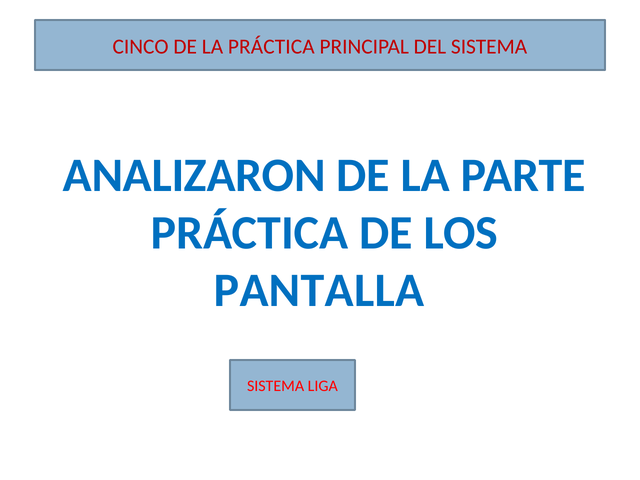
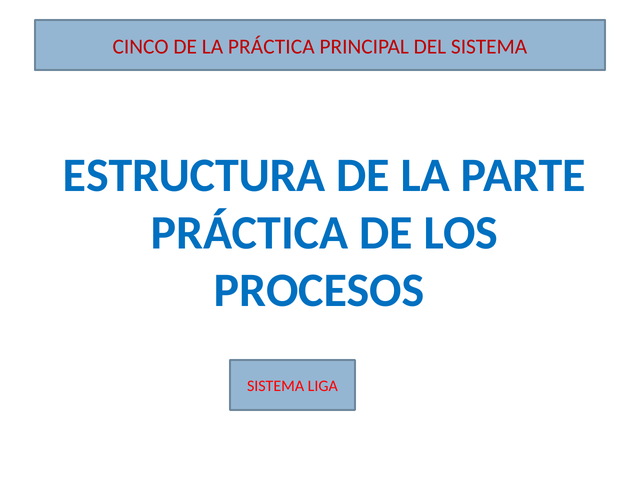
ANALIZARON: ANALIZARON -> ESTRUCTURA (194, 175)
PANTALLA: PANTALLA -> PROCESOS (319, 291)
